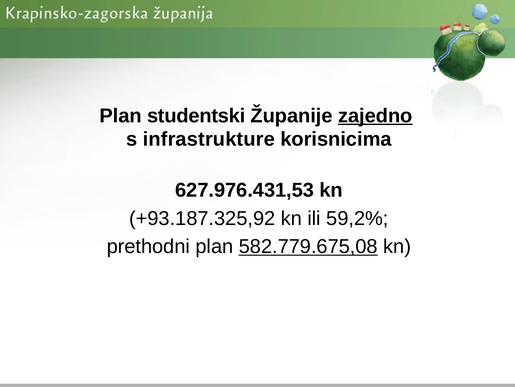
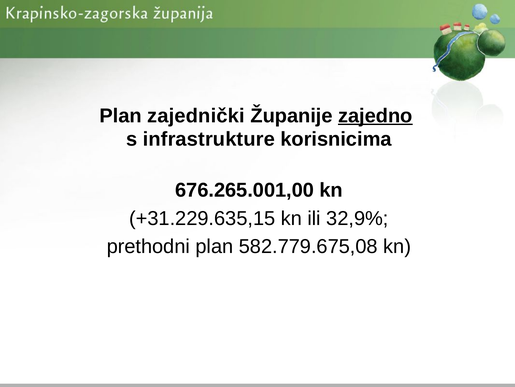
studentski: studentski -> zajednički (196, 116)
627.976.431,53: 627.976.431,53 -> 676.265.001,00 (245, 190)
+93.187.325,92: +93.187.325,92 -> +31.229.635,15 (202, 218)
59,2%: 59,2% -> 32,9% (357, 218)
582.779.675,08 underline: present -> none (308, 246)
